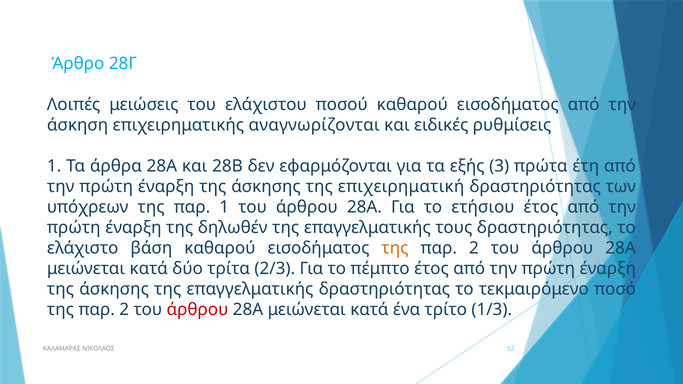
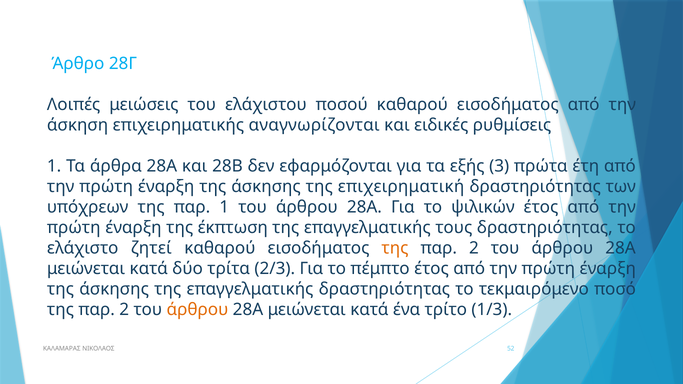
ετήσιου: ετήσιου -> ψιλικών (483, 207)
δηλωθέν: δηλωθέν -> έκπτωση (233, 228)
βάση: βάση -> ζητεί (151, 248)
άρθρου colour: red -> orange (197, 310)
